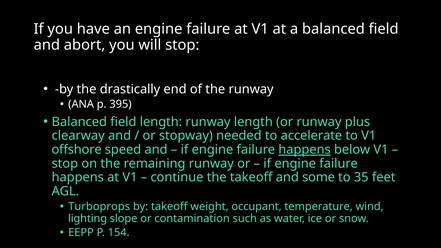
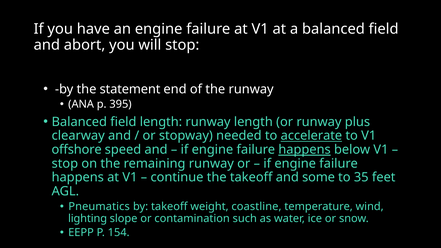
drastically: drastically -> statement (130, 89)
accelerate underline: none -> present (311, 136)
Turboprops: Turboprops -> Pneumatics (99, 207)
occupant: occupant -> coastline (256, 207)
